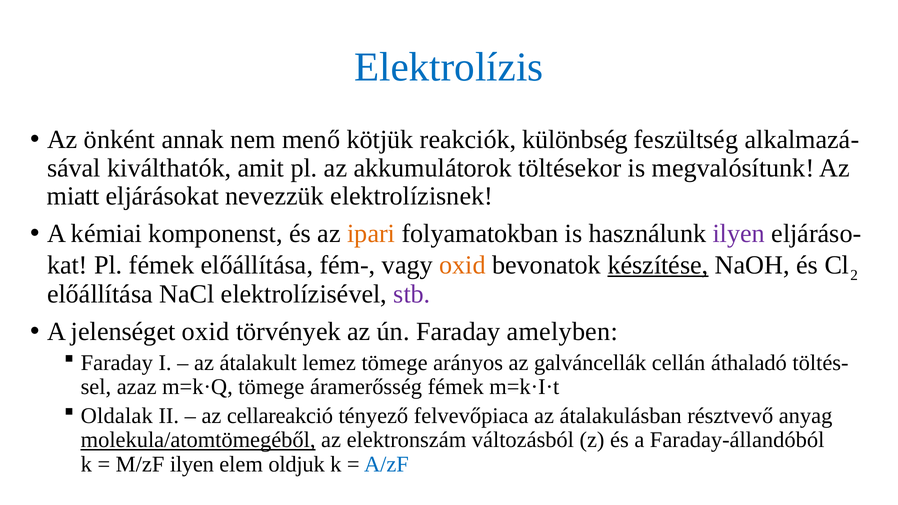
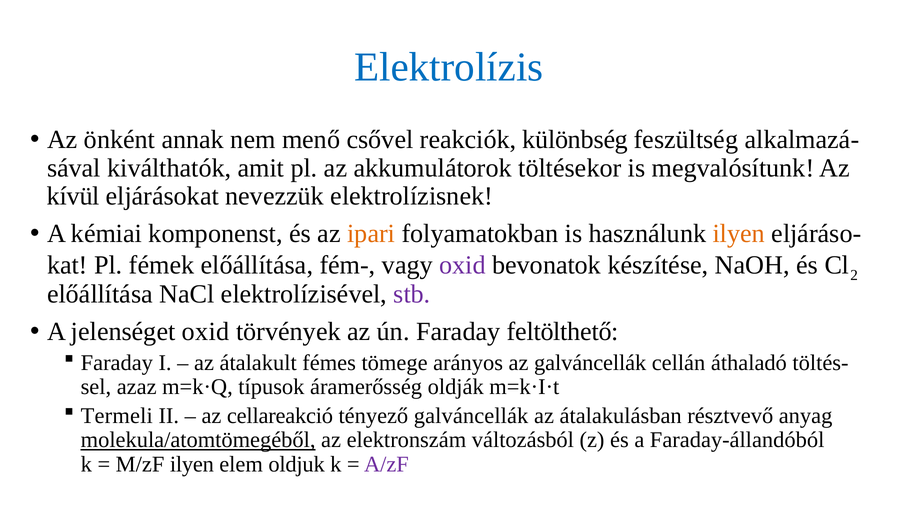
kötjük: kötjük -> csővel (380, 140)
miatt: miatt -> kívül (73, 196)
ilyen colour: purple -> orange (739, 234)
oxid colour: orange -> purple (463, 265)
készítése underline: present -> none (658, 265)
amelyben: amelyben -> feltölthető (563, 332)
lemez: lemez -> fémes (329, 363)
m=k·Q tömege: tömege -> típusok (271, 387)
áramerősség fémek: fémek -> oldják (456, 387)
Oldalak: Oldalak -> Termeli (117, 416)
tényező felvevőpiaca: felvevőpiaca -> galváncellák (471, 416)
A/zF colour: blue -> purple (386, 464)
